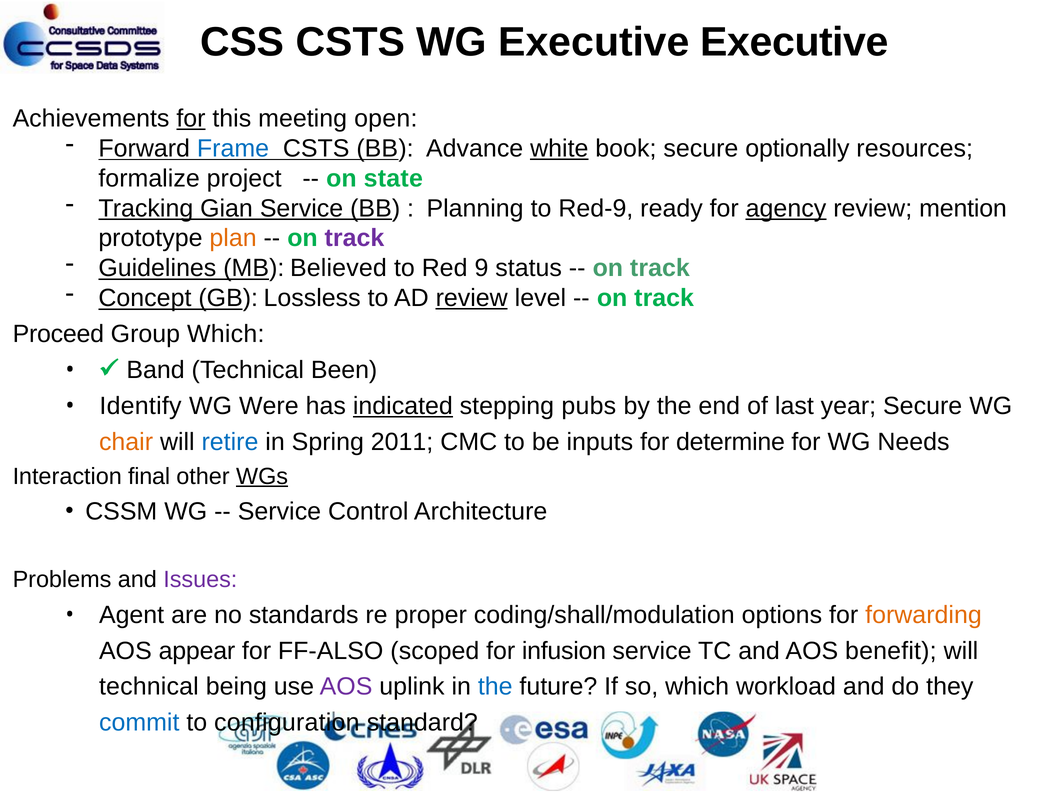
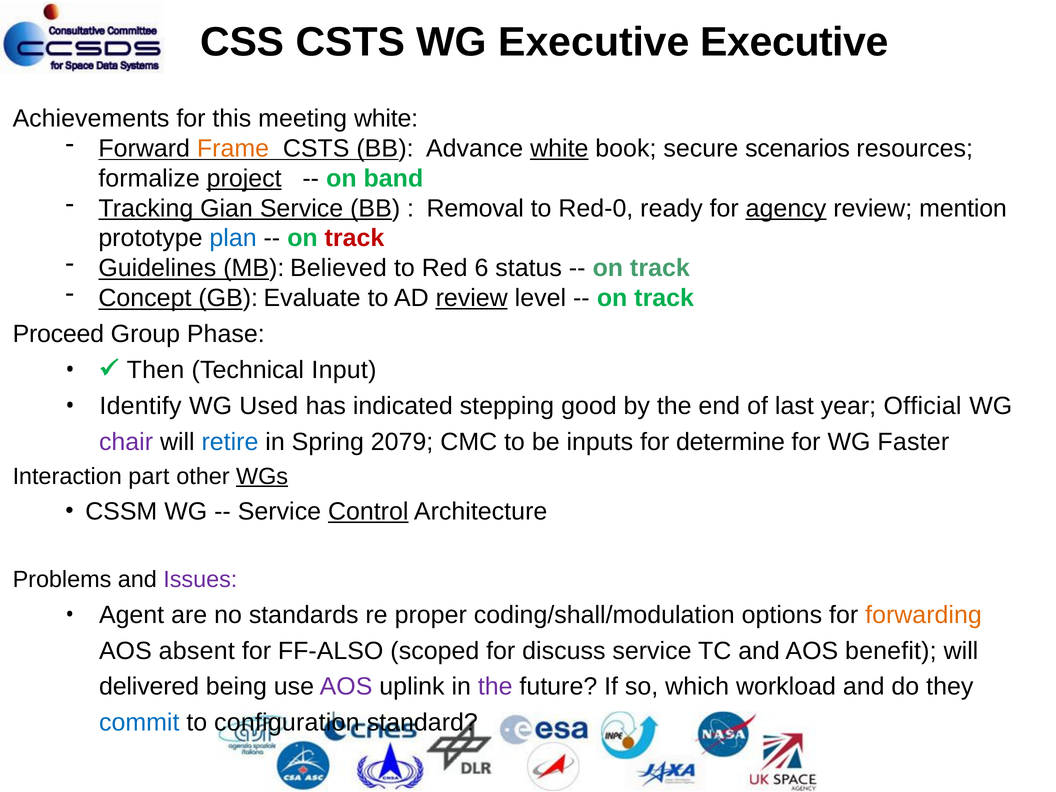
for underline: present -> none (191, 118)
meeting open: open -> white (386, 118)
Frame colour: blue -> orange (233, 148)
optionally: optionally -> scenarios (798, 148)
project underline: none -> present (244, 178)
state: state -> band (393, 178)
Planning: Planning -> Removal (475, 208)
Red-9: Red-9 -> Red-0 (596, 208)
plan colour: orange -> blue (233, 238)
track colour: purple -> red (354, 238)
9: 9 -> 6 (482, 268)
Lossless: Lossless -> Evaluate (312, 298)
Group Which: Which -> Phase (226, 334)
Band: Band -> Then (155, 370)
Been: Been -> Input (344, 370)
Were: Were -> Used (269, 406)
indicated underline: present -> none (403, 406)
pubs: pubs -> good (589, 406)
year Secure: Secure -> Official (923, 406)
chair colour: orange -> purple (126, 442)
2011: 2011 -> 2079 (402, 442)
Needs: Needs -> Faster (913, 442)
final: final -> part (149, 476)
Control underline: none -> present (368, 511)
appear: appear -> absent (197, 651)
infusion: infusion -> discuss (564, 651)
technical: technical -> delivered (149, 687)
the colour: blue -> purple (495, 687)
